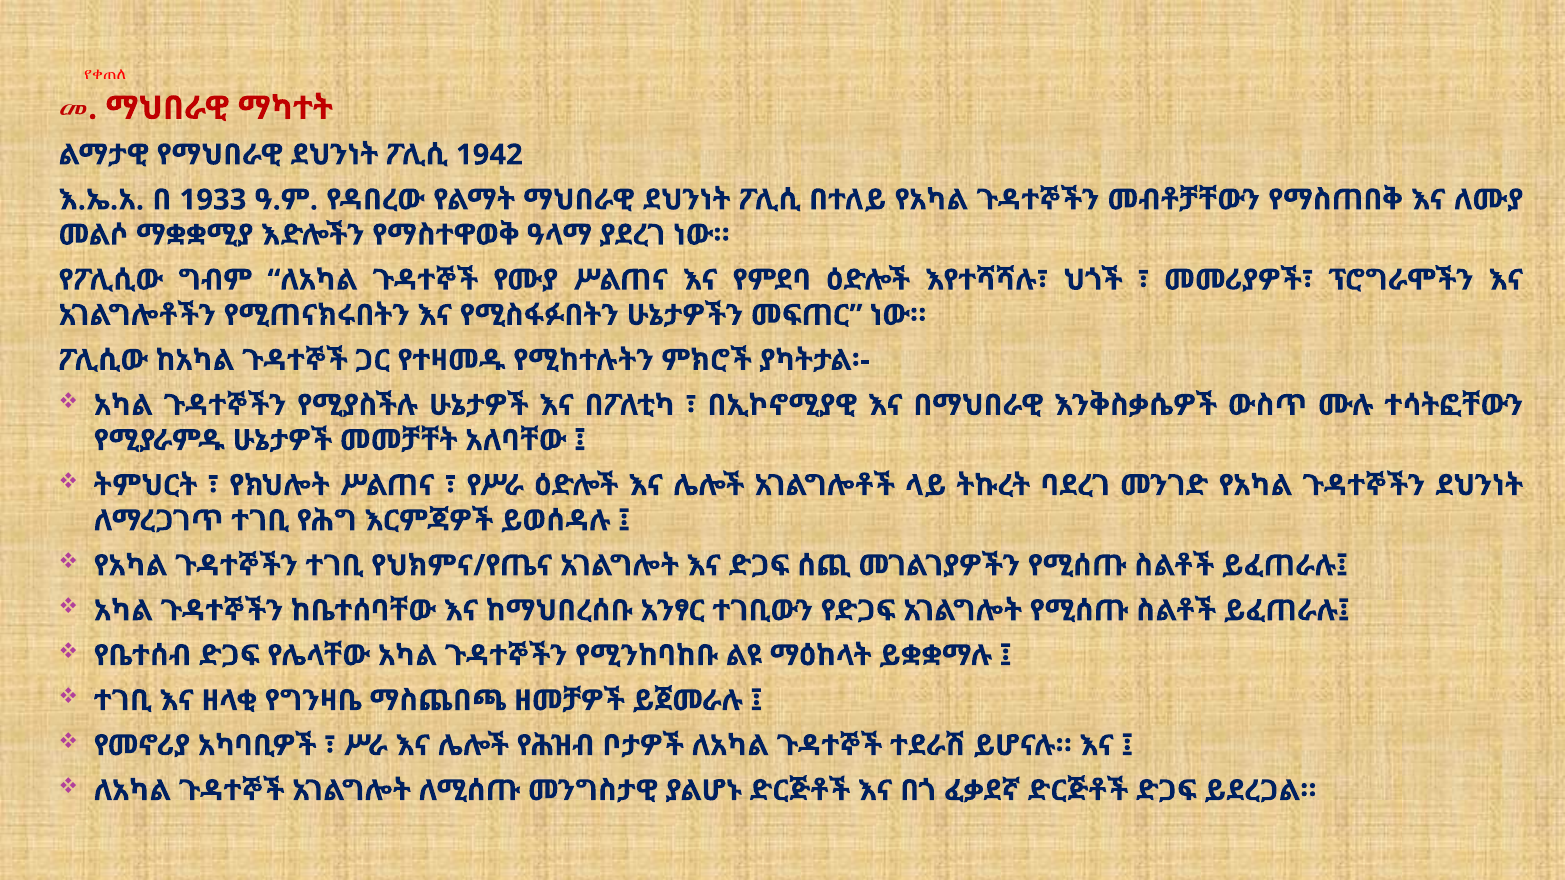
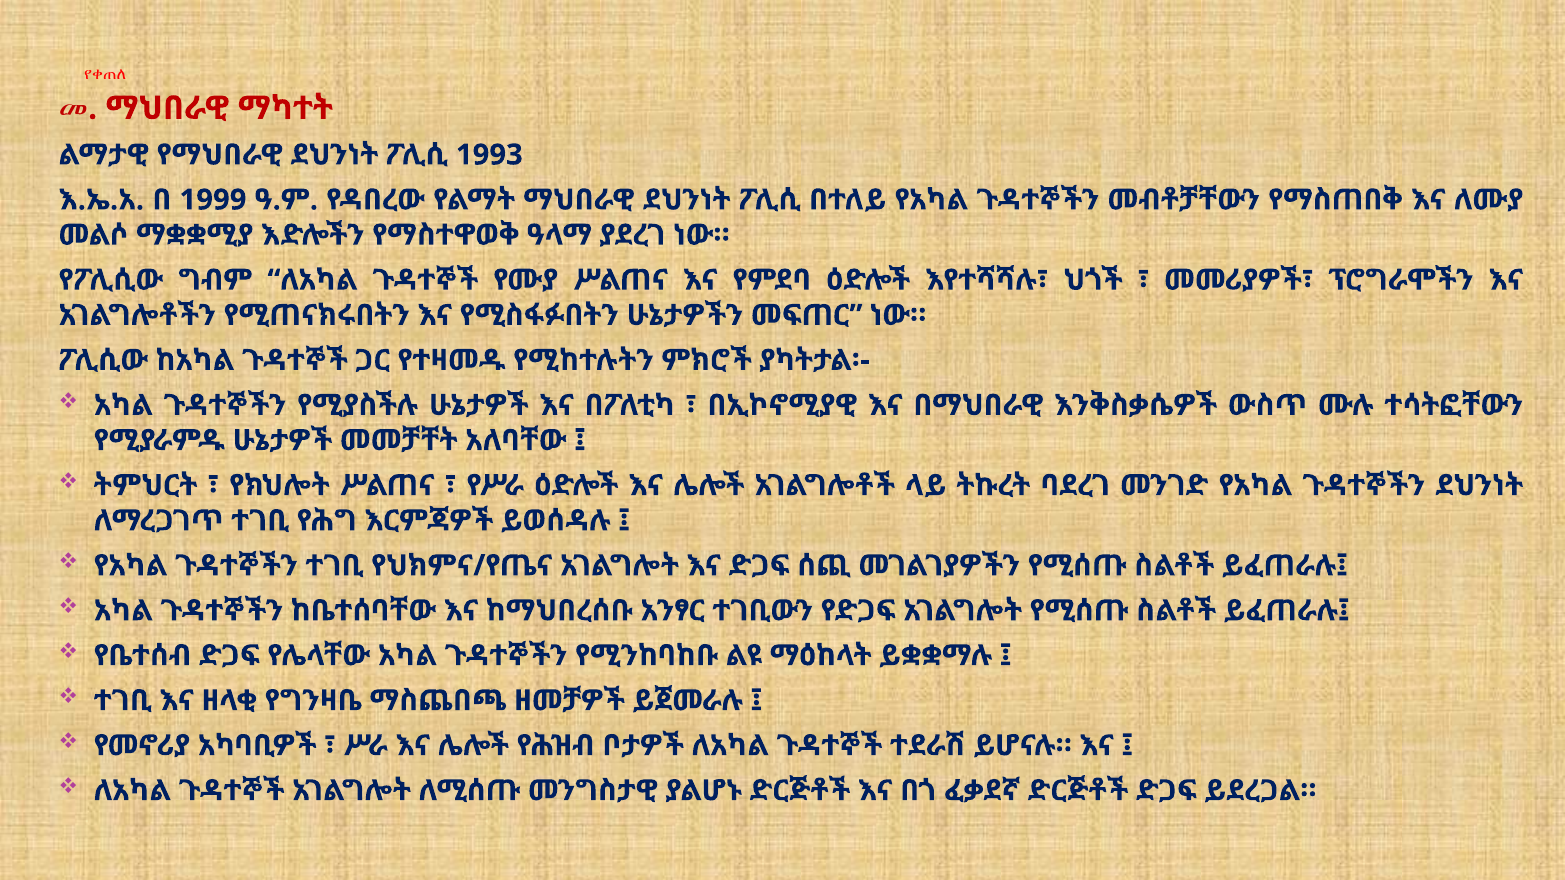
1942: 1942 -> 1993 (489, 155)
1933: 1933 -> 1999 (213, 200)
